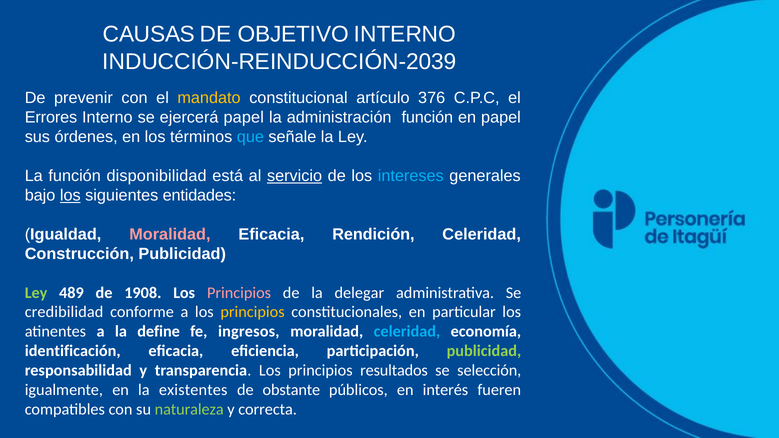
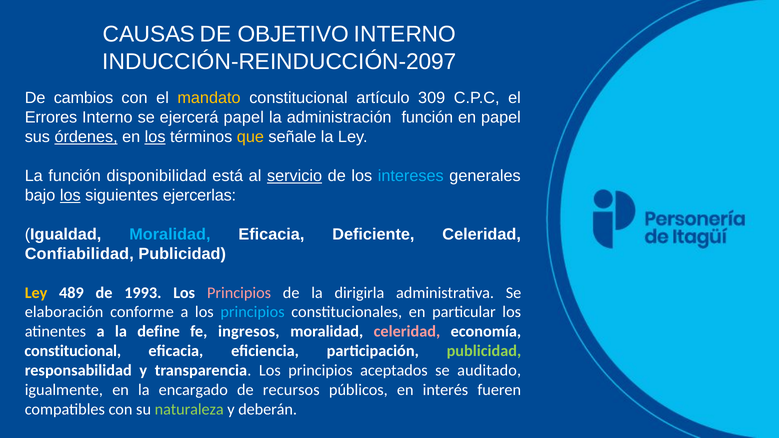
INDUCCIÓN-REINDUCCIÓN-2039: INDUCCIÓN-REINDUCCIÓN-2039 -> INDUCCIÓN-REINDUCCIÓN-2097 (280, 62)
prevenir: prevenir -> cambios (84, 98)
376: 376 -> 309 (432, 98)
órdenes underline: none -> present (86, 137)
los underline: none -> present (155, 137)
que colour: light blue -> yellow (250, 137)
entidades: entidades -> ejercerlas (199, 195)
Moralidad colour: pink -> light blue (170, 234)
Rendición: Rendición -> Deficiente (373, 234)
Construcción: Construcción -> Confiabilidad (79, 254)
Ley colour: light green -> yellow (36, 293)
1908: 1908 -> 1993 (143, 293)
delegar: delegar -> dirigirla (359, 293)
credibilidad: credibilidad -> elaboración (64, 312)
principios colour: yellow -> light blue (253, 312)
celeridad colour: light blue -> pink (407, 332)
identificación: identificación -> constitucional (73, 351)
resultados: resultados -> aceptados (394, 371)
selección: selección -> auditado (489, 371)
existentes: existentes -> encargado (193, 390)
obstante: obstante -> recursos (291, 390)
correcta: correcta -> deberán (268, 410)
